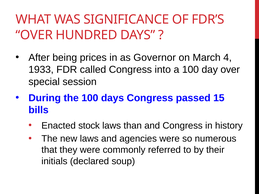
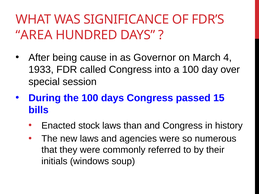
OVER: OVER -> AREA (34, 35)
prices: prices -> cause (93, 58)
declared: declared -> windows (90, 161)
